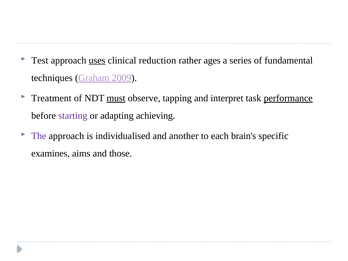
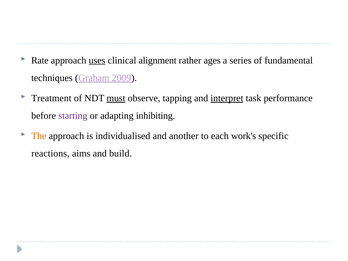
Test: Test -> Rate (40, 60)
reduction: reduction -> alignment (158, 60)
interpret underline: none -> present (227, 98)
performance underline: present -> none (288, 98)
achieving: achieving -> inhibiting (156, 116)
The colour: purple -> orange (39, 136)
brain's: brain's -> work's (244, 136)
examines: examines -> reactions (50, 153)
those: those -> build (121, 153)
